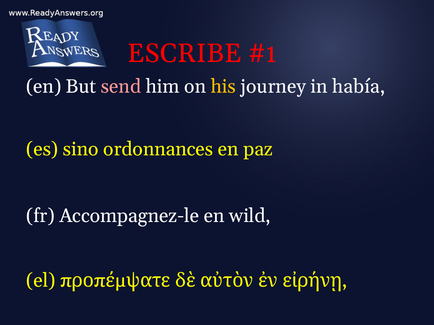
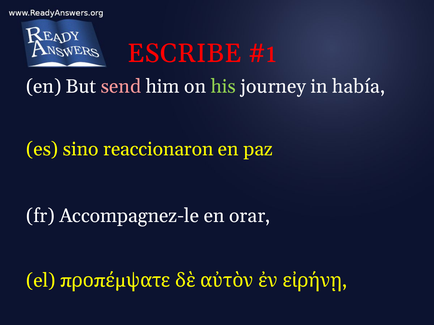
his colour: yellow -> light green (223, 86)
ordonnances: ordonnances -> reaccionaron (158, 149)
wild: wild -> orar (250, 216)
